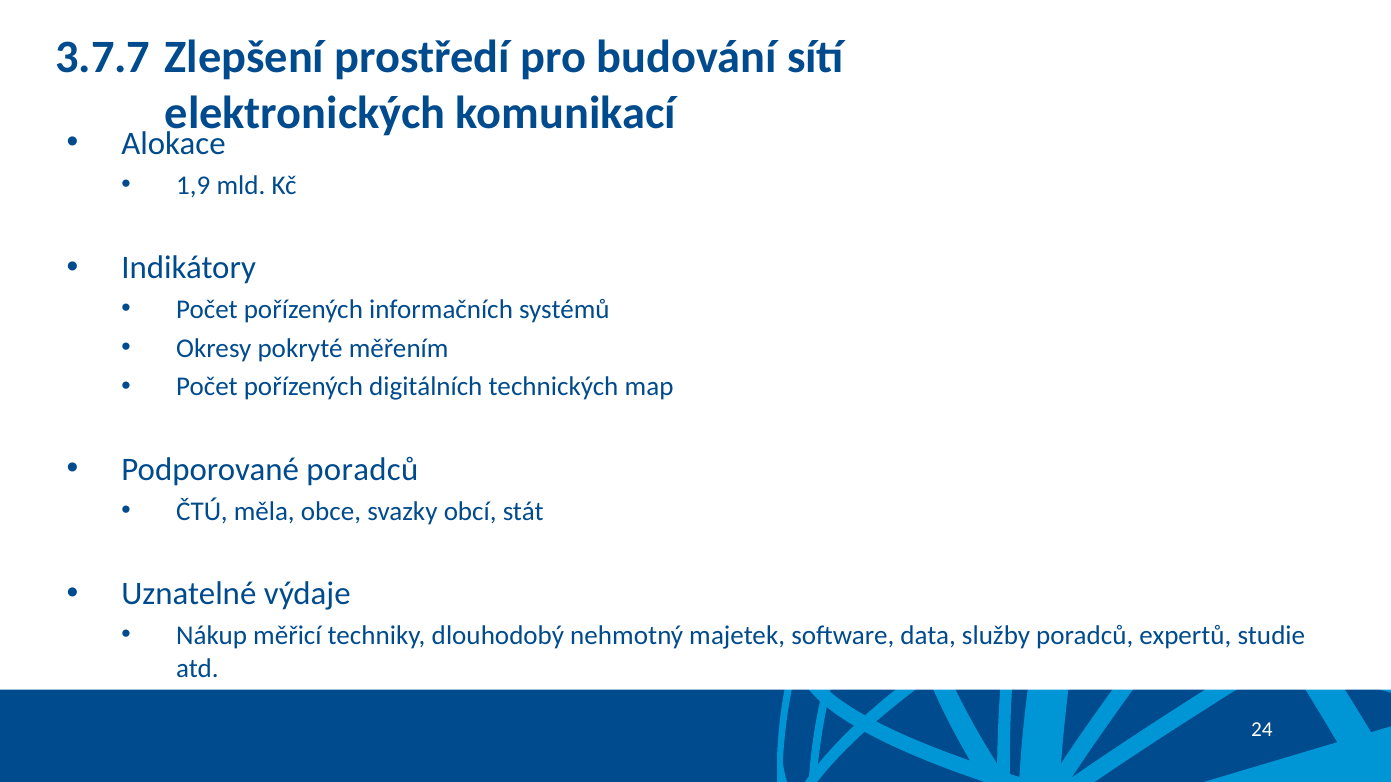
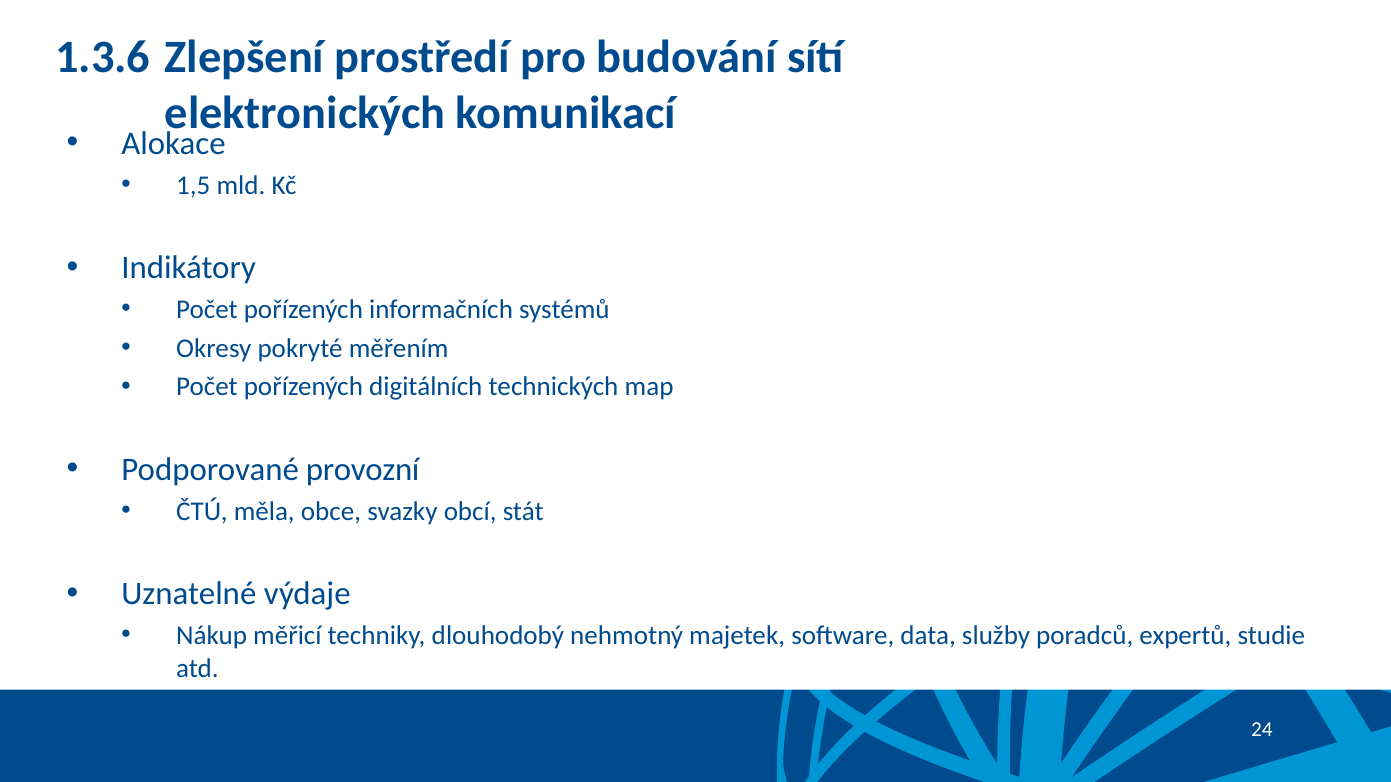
3.7.7: 3.7.7 -> 1.3.6 (103, 57)
1,9: 1,9 -> 1,5 (193, 185)
Podporované poradců: poradců -> provozní (363, 470)
